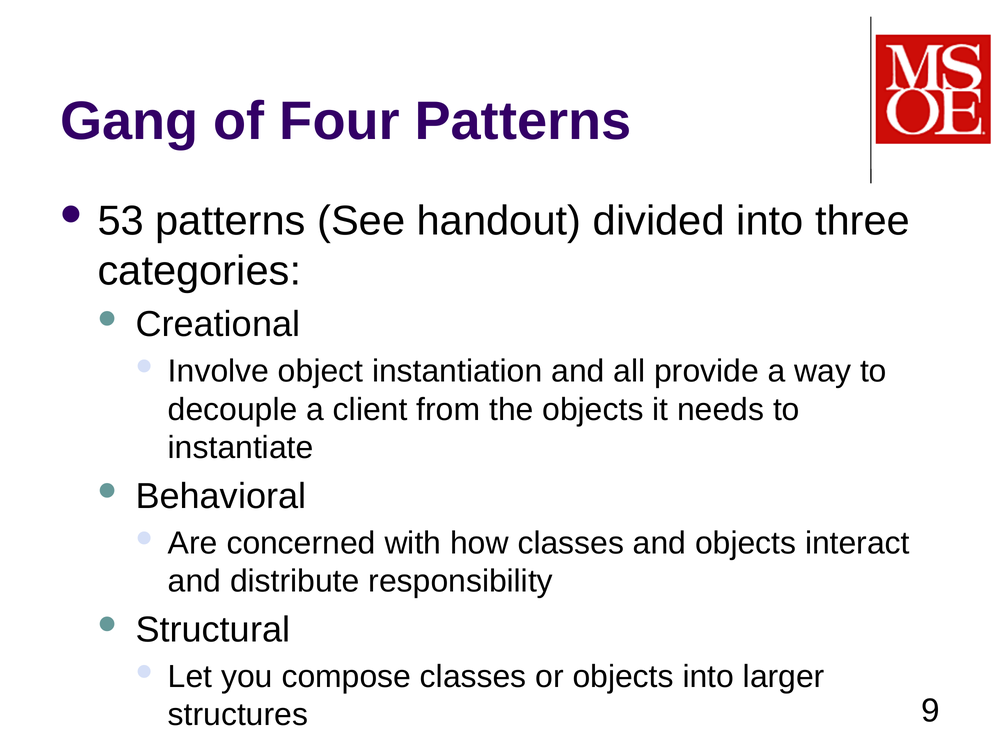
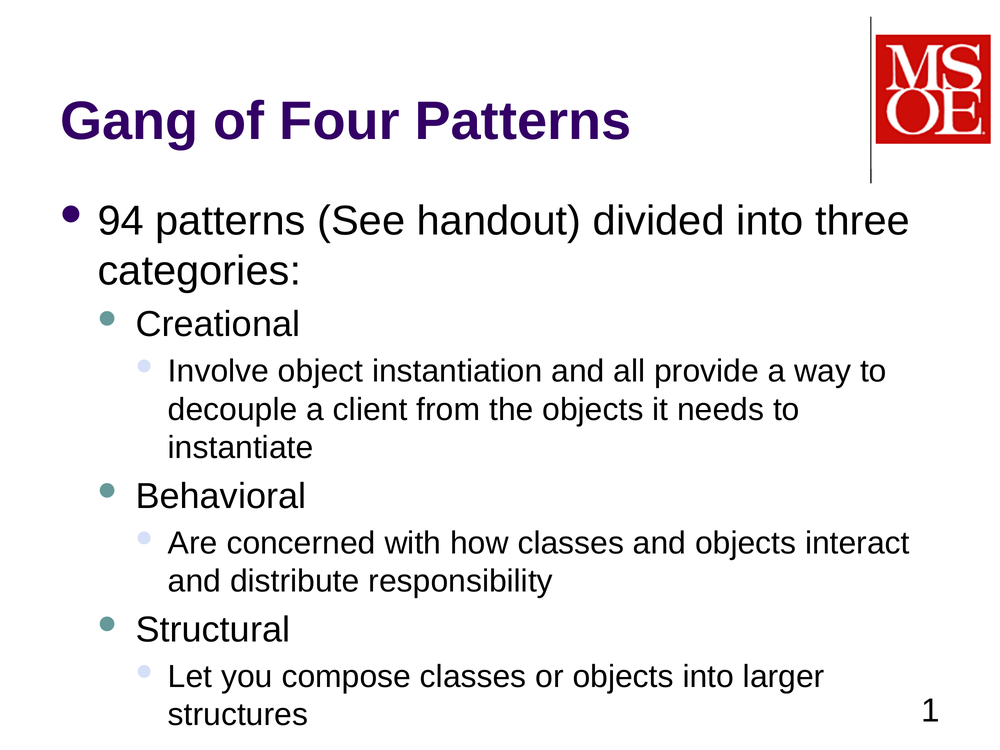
53: 53 -> 94 (121, 221)
9: 9 -> 1 (931, 711)
